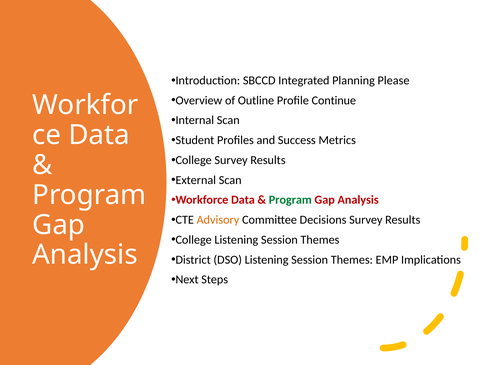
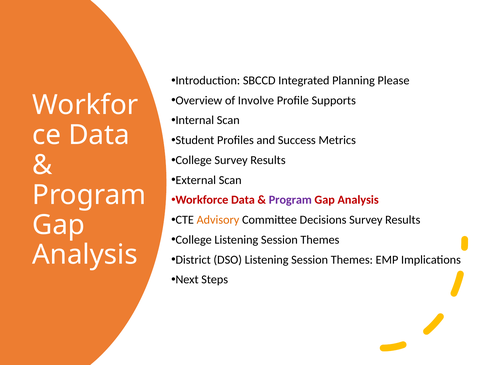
Outline: Outline -> Involve (256, 100)
Continue: Continue -> Supports (334, 100)
Program colour: green -> purple (290, 200)
